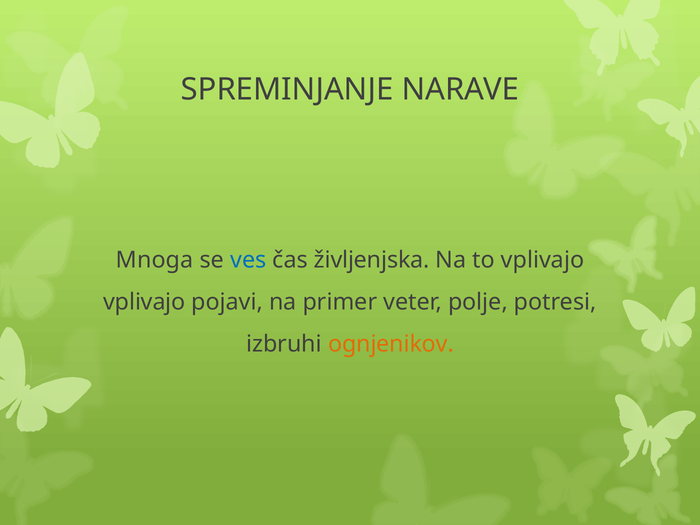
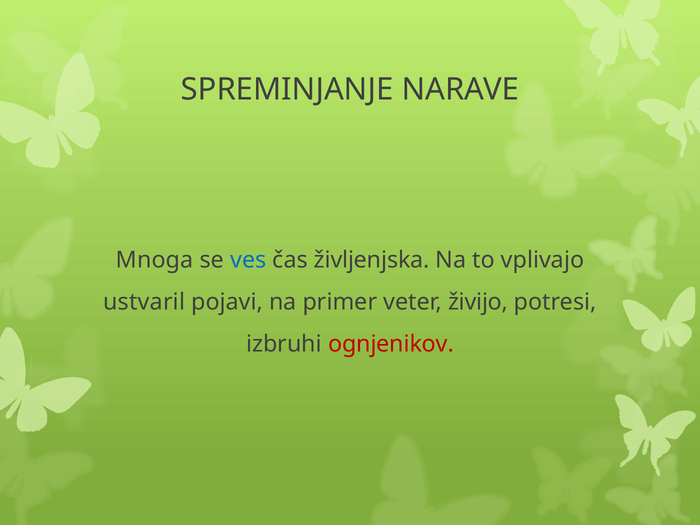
vplivajo: vplivajo -> ustvaril (144, 302)
polje: polje -> živijo (478, 302)
ognjenikov colour: orange -> red (391, 344)
